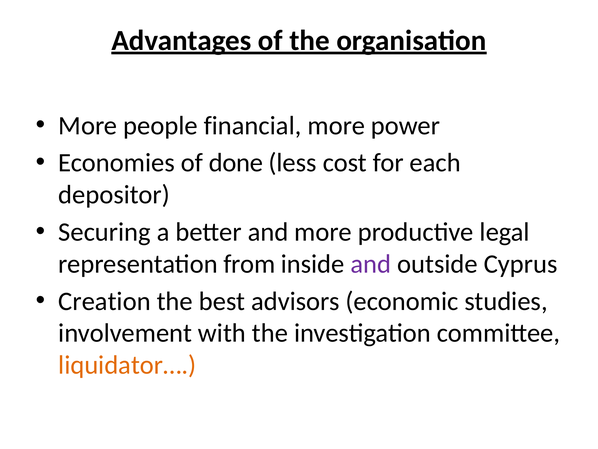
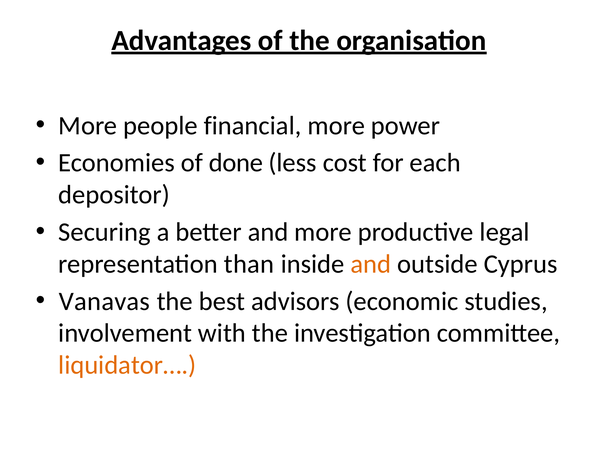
from: from -> than (249, 264)
and colour: purple -> orange (371, 264)
Creation: Creation -> Vanavas (104, 301)
